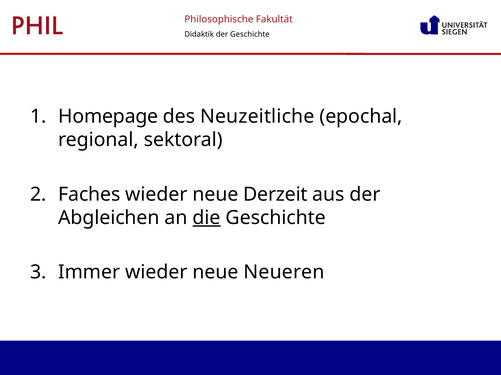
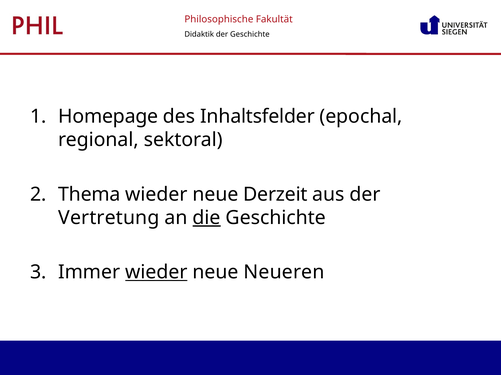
Neuzeitliche: Neuzeitliche -> Inhaltsfelder (257, 117)
Faches: Faches -> Thema (89, 195)
Abgleichen: Abgleichen -> Vertretung (109, 218)
wieder underline: none -> present (156, 273)
